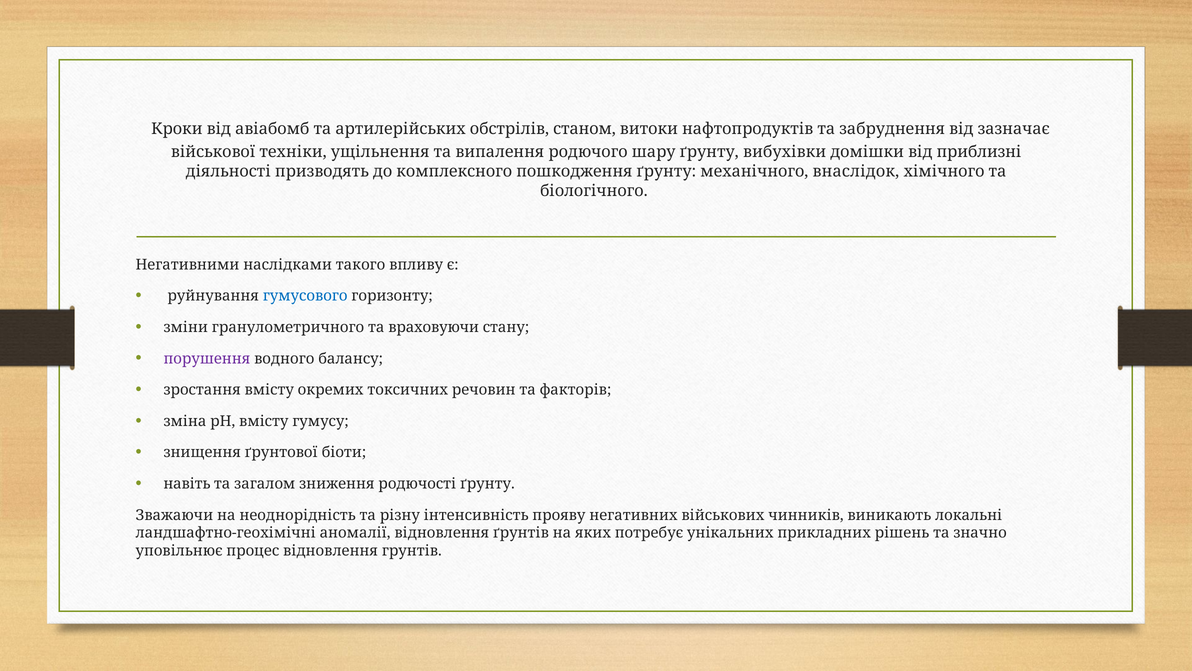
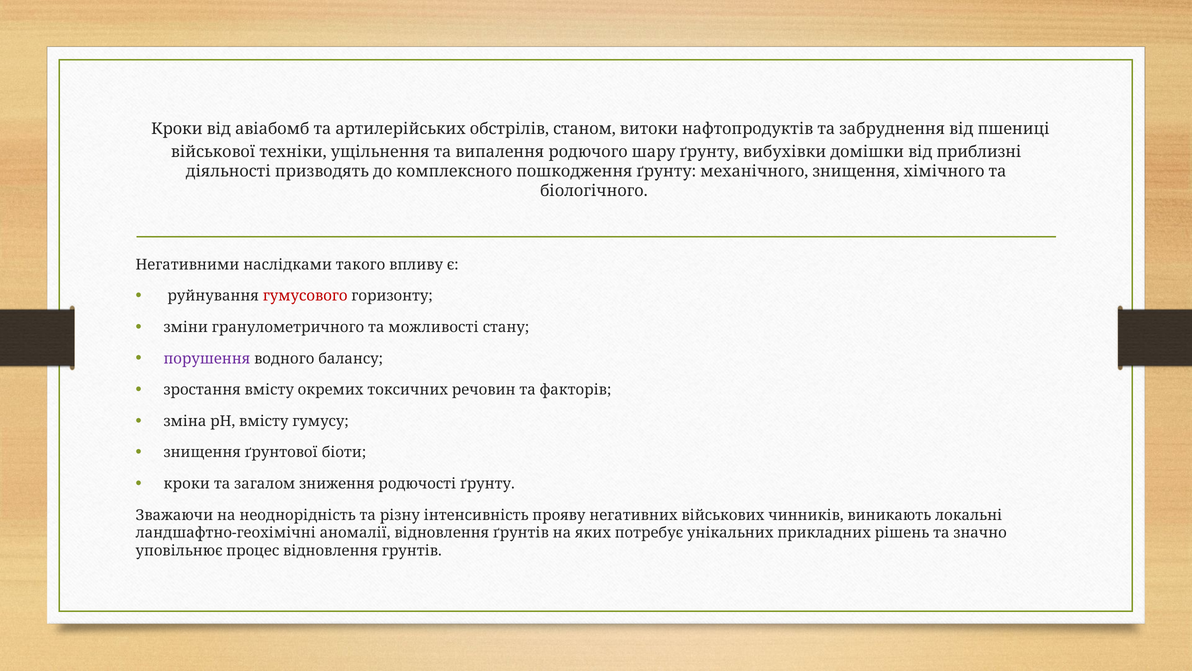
зазначає: зазначає -> пшениці (1014, 129)
механічного внаслідок: внаслідок -> знищення (856, 171)
гумусового colour: blue -> red (305, 296)
враховуючи: враховуючи -> можливості (434, 327)
навіть: навіть -> кроки (187, 483)
